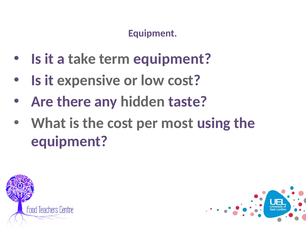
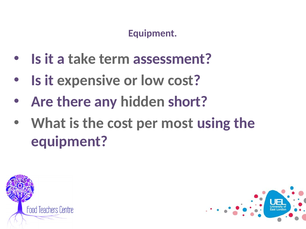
term equipment: equipment -> assessment (173, 59)
taste: taste -> short (188, 102)
